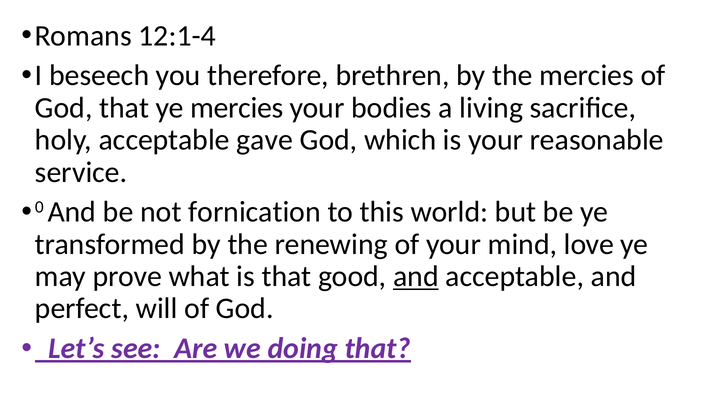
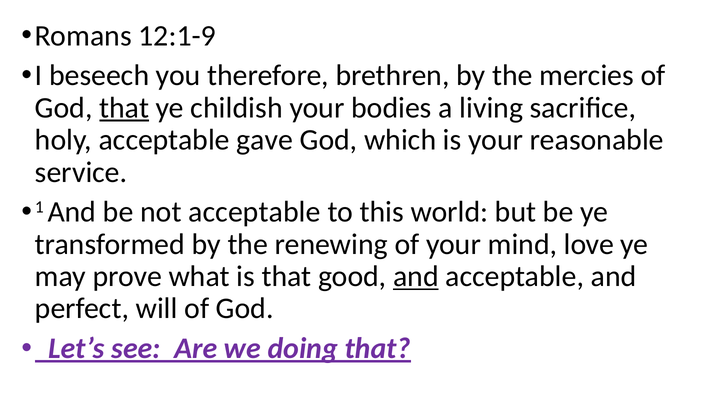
12:1-4: 12:1-4 -> 12:1-9 (177, 36)
that underline: none -> present (124, 108)
ye mercies: mercies -> childish (237, 108)
0: 0 -> 1 (39, 207)
not fornication: fornication -> acceptable (254, 212)
